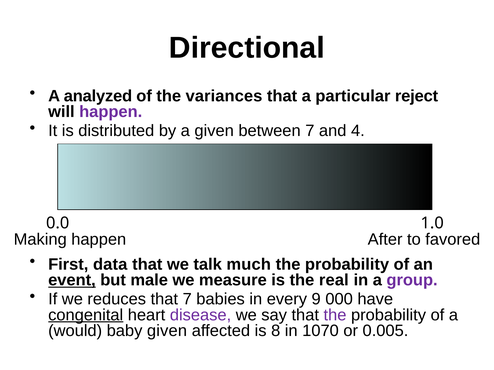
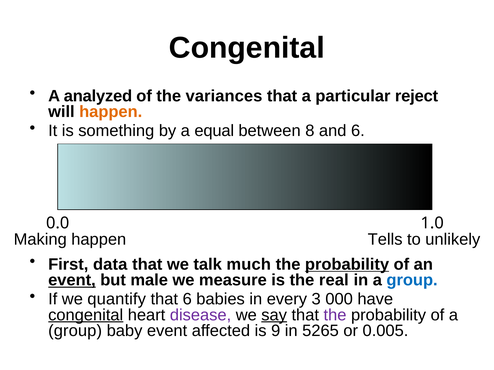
Directional: Directional -> Congenital (247, 48)
happen colour: purple -> orange (111, 112)
distributed: distributed -> something (116, 131)
a given: given -> equal (214, 131)
between 7: 7 -> 8 (310, 131)
and 4: 4 -> 6 (358, 131)
After: After -> Tells (385, 240)
favored: favored -> unlikely (453, 240)
probability underline: none -> present (347, 265)
group colour: purple -> blue (412, 280)
reduces: reduces -> quantify (117, 300)
that 7: 7 -> 6 (187, 300)
9: 9 -> 3 (316, 300)
say underline: none -> present (274, 315)
would: would -> group (75, 331)
baby given: given -> event (167, 331)
8: 8 -> 9 (276, 331)
1070: 1070 -> 5265 (321, 331)
